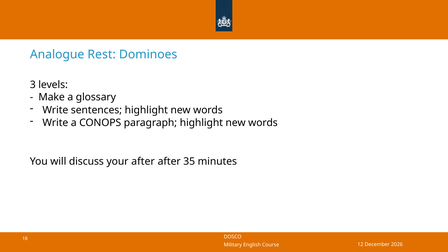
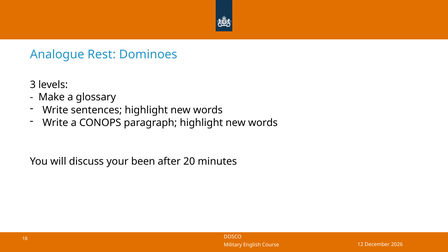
your after: after -> been (143, 161)
35: 35 -> 20 (189, 161)
